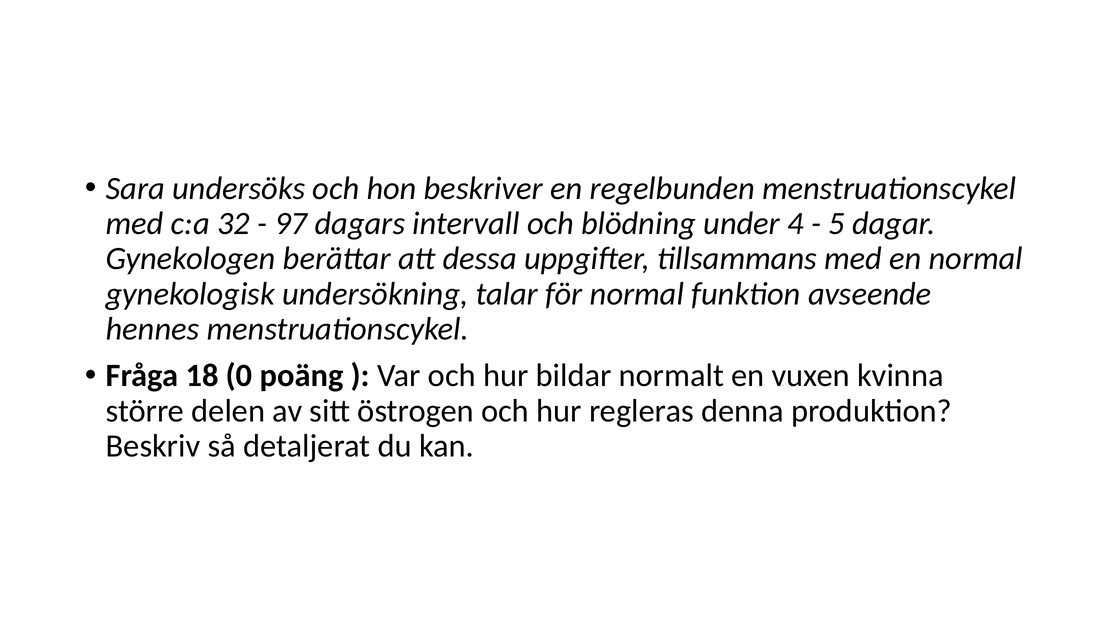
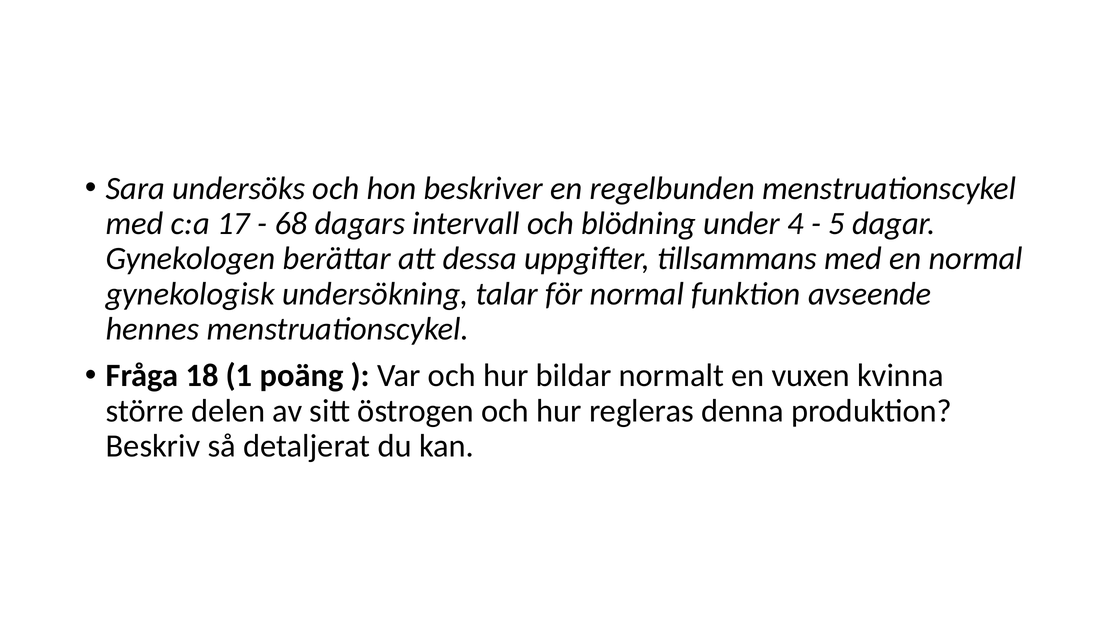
32: 32 -> 17 (233, 223)
97: 97 -> 68 (291, 223)
0: 0 -> 1 (239, 375)
